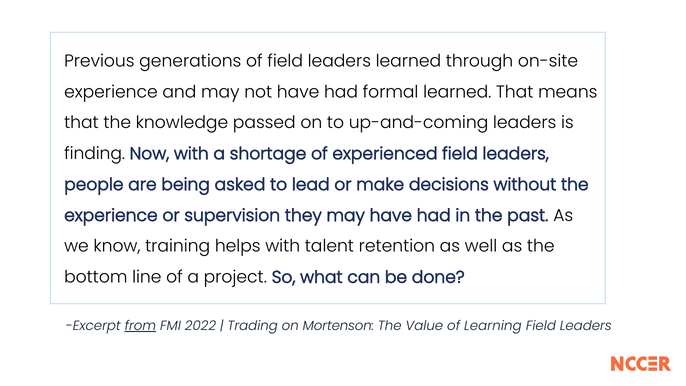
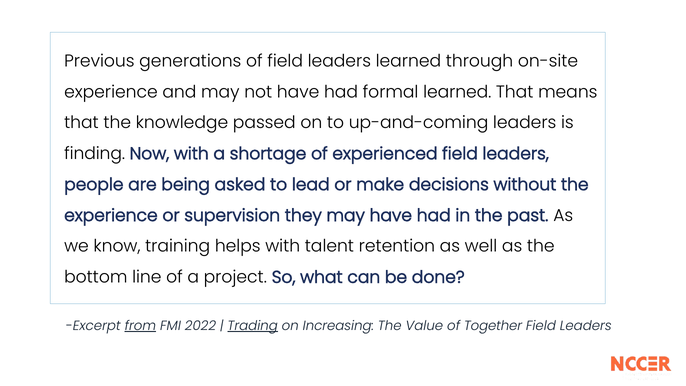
Trading underline: none -> present (253, 326)
Mortenson: Mortenson -> Increasing (338, 326)
Learning: Learning -> Together (493, 326)
